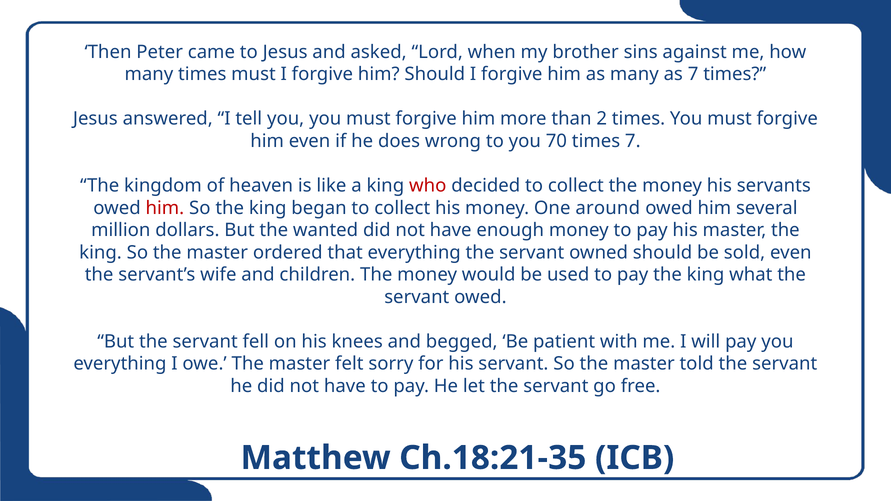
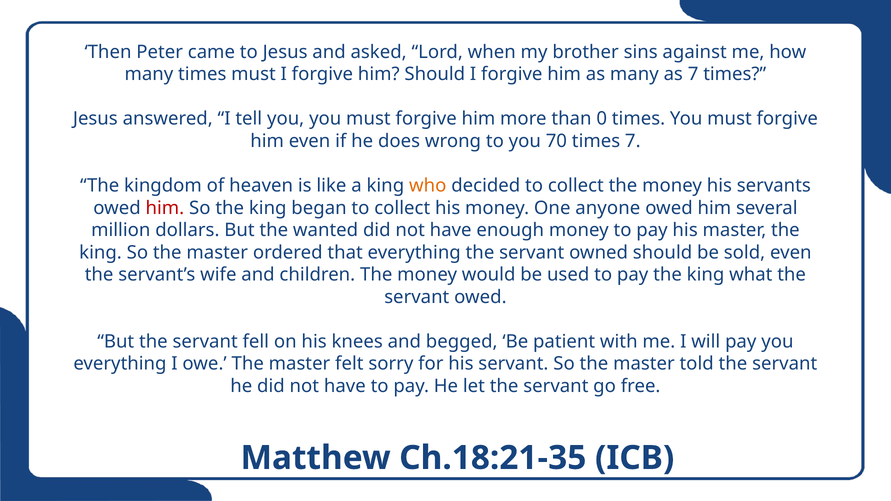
2: 2 -> 0 (602, 119)
who colour: red -> orange (428, 186)
around: around -> anyone (608, 208)
